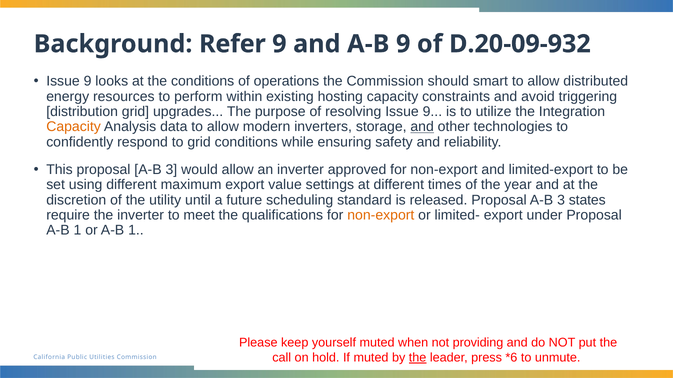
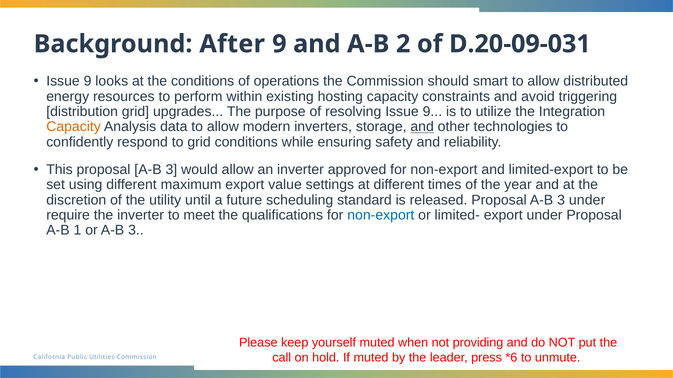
Refer: Refer -> After (232, 44)
A-B 9: 9 -> 2 (403, 44)
D.20-09-932: D.20-09-932 -> D.20-09-031 (520, 44)
3 states: states -> under (587, 200)
non-export colour: orange -> blue (381, 215)
or A-B 1: 1 -> 3 (136, 231)
the underline: present -> none (418, 358)
